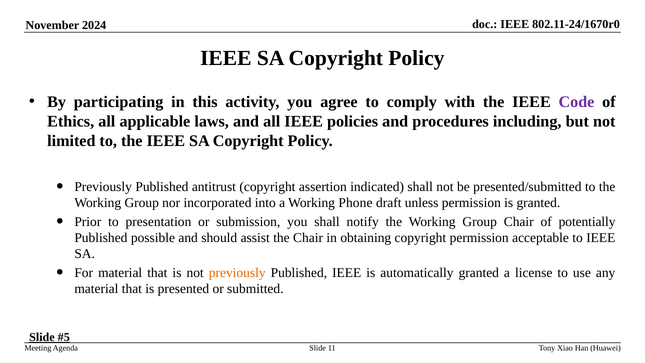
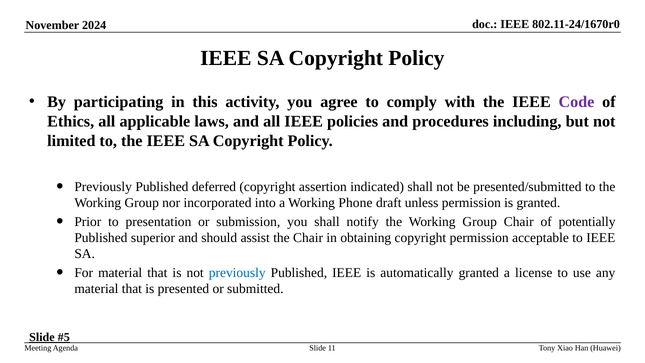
antitrust: antitrust -> deferred (214, 187)
possible: possible -> superior (153, 238)
previously colour: orange -> blue (237, 273)
